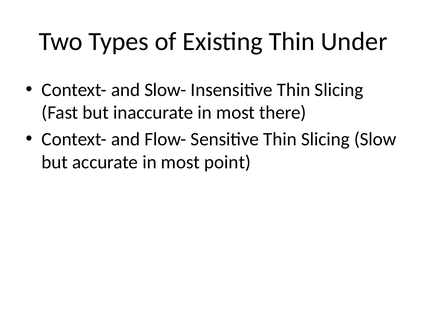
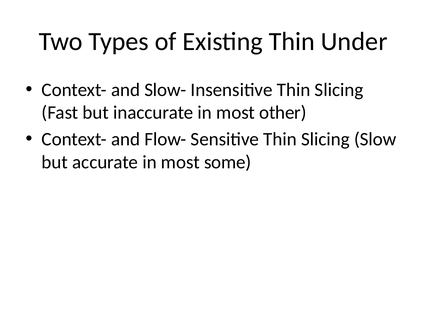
there: there -> other (283, 112)
point: point -> some (228, 162)
